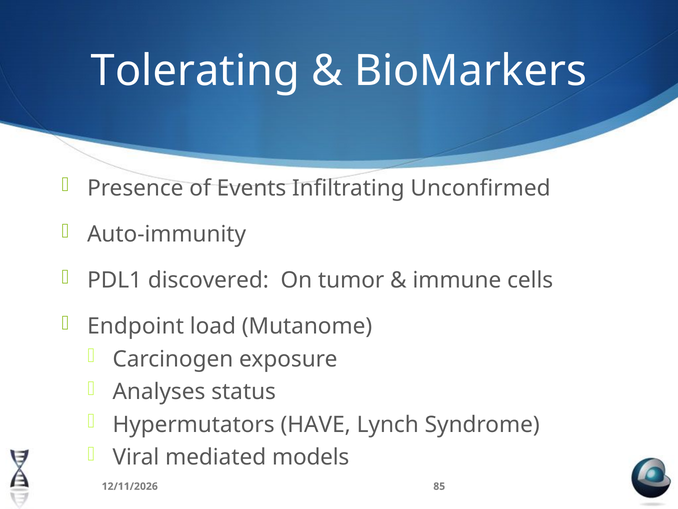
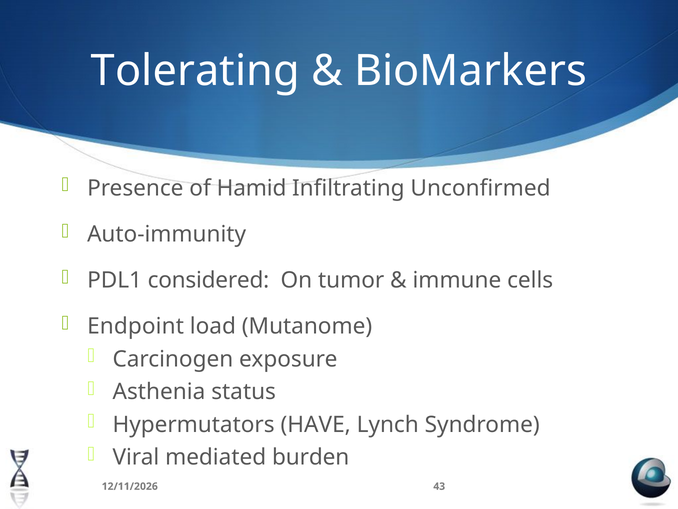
Events: Events -> Hamid (252, 188)
discovered: discovered -> considered (208, 280)
Analyses: Analyses -> Asthenia (159, 391)
models: models -> burden (311, 457)
85: 85 -> 43 (439, 486)
